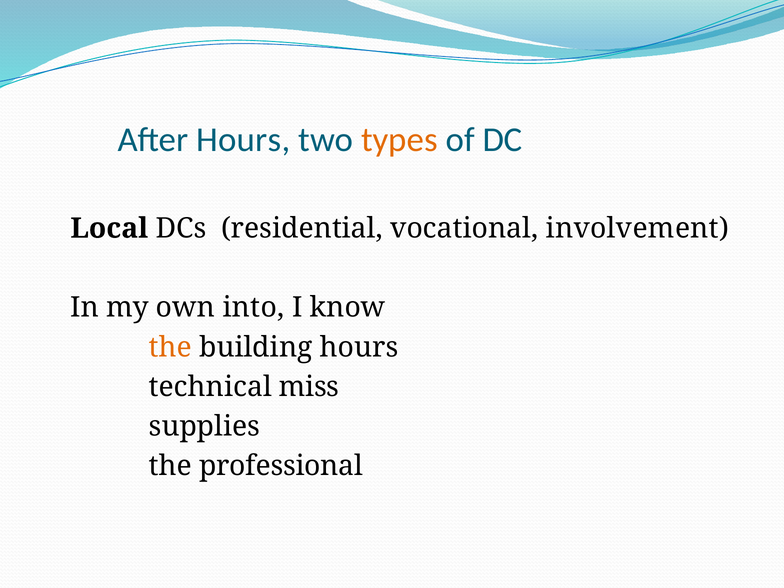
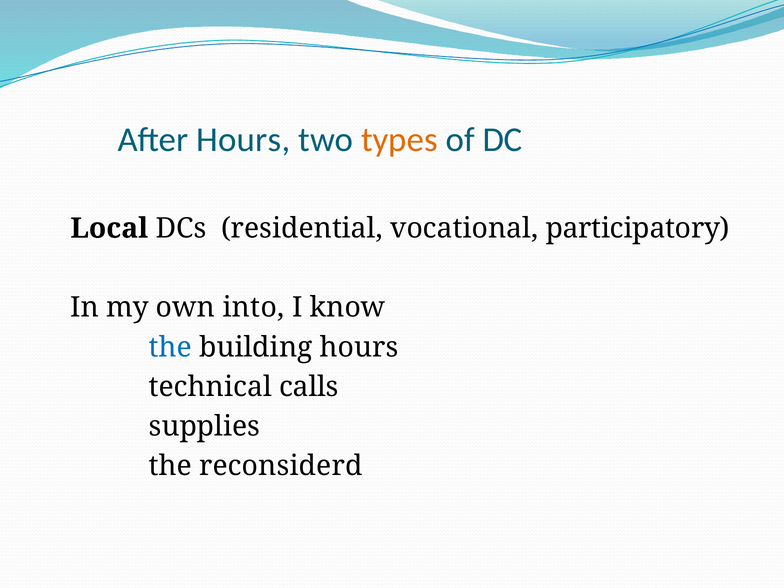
involvement: involvement -> participatory (638, 228)
the colour: orange -> blue (170, 347)
miss: miss -> calls (309, 387)
professional: professional -> reconsiderd (281, 466)
